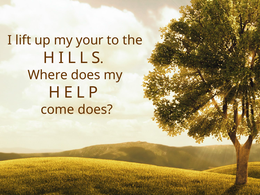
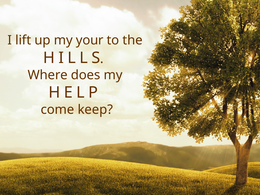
come does: does -> keep (95, 110)
